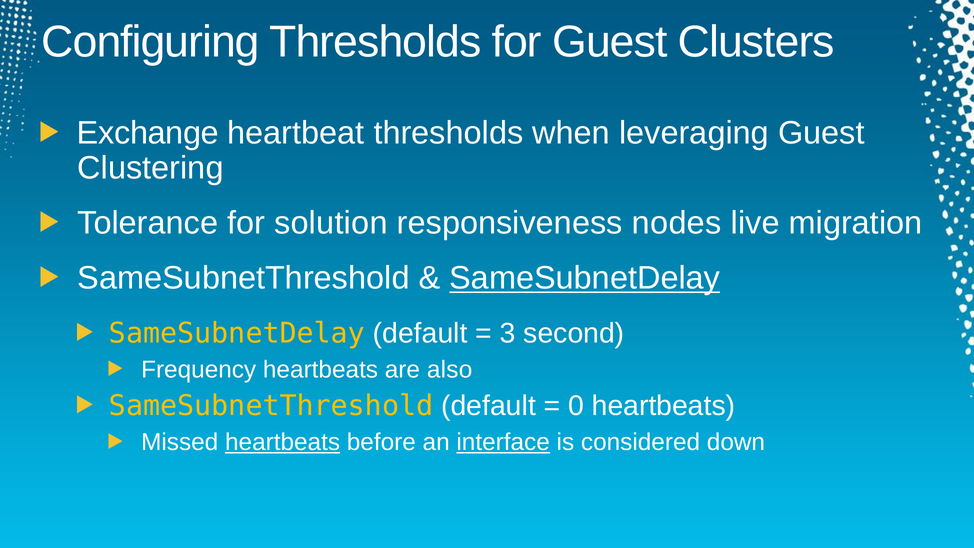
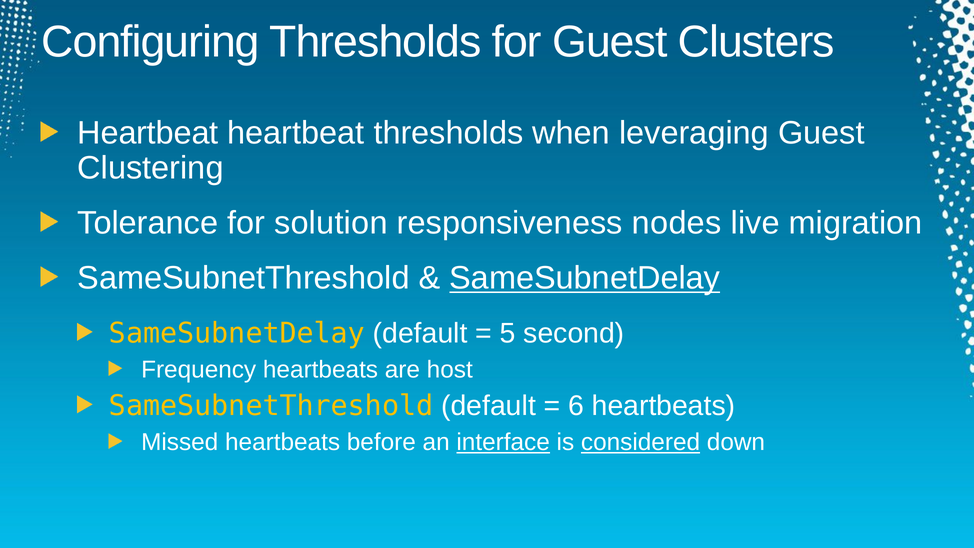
Exchange: Exchange -> Heartbeat (148, 133)
3: 3 -> 5 (508, 333)
also: also -> host (450, 370)
0: 0 -> 6 (576, 406)
heartbeats underline: present -> none (283, 442)
considered underline: none -> present (641, 442)
